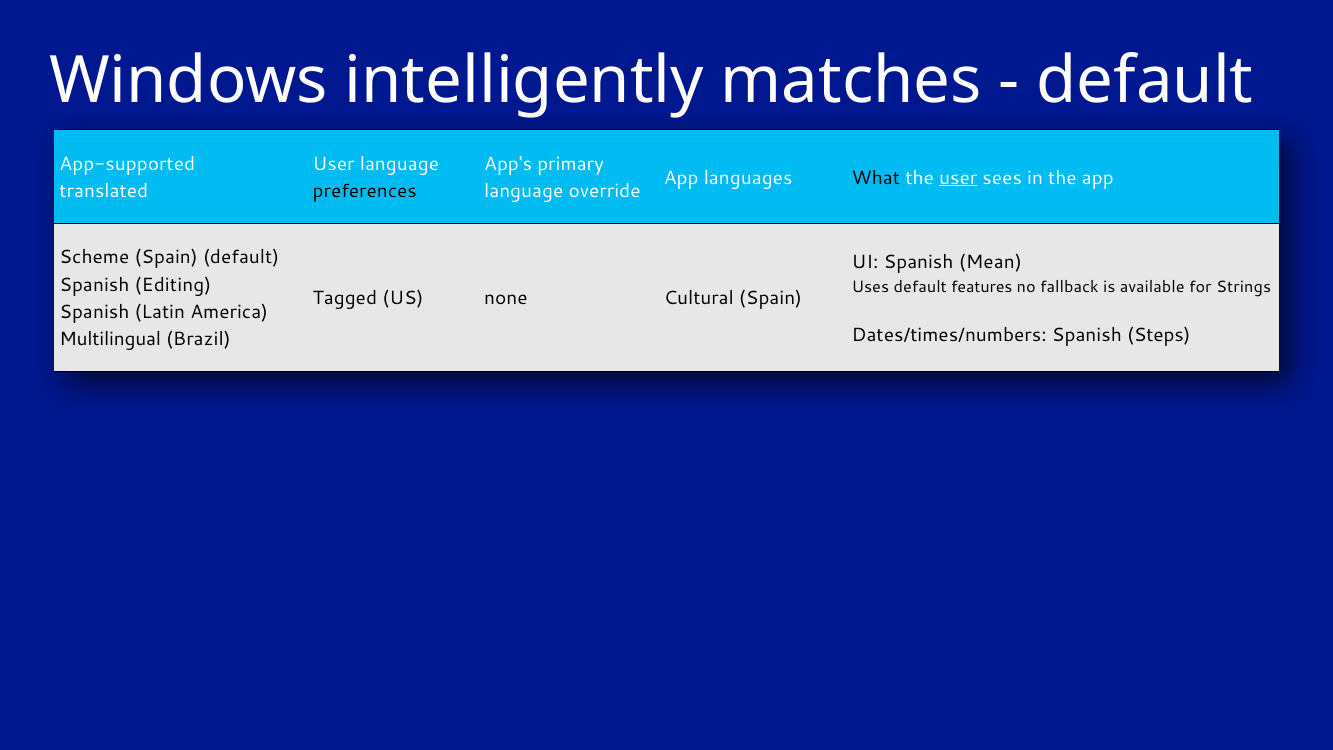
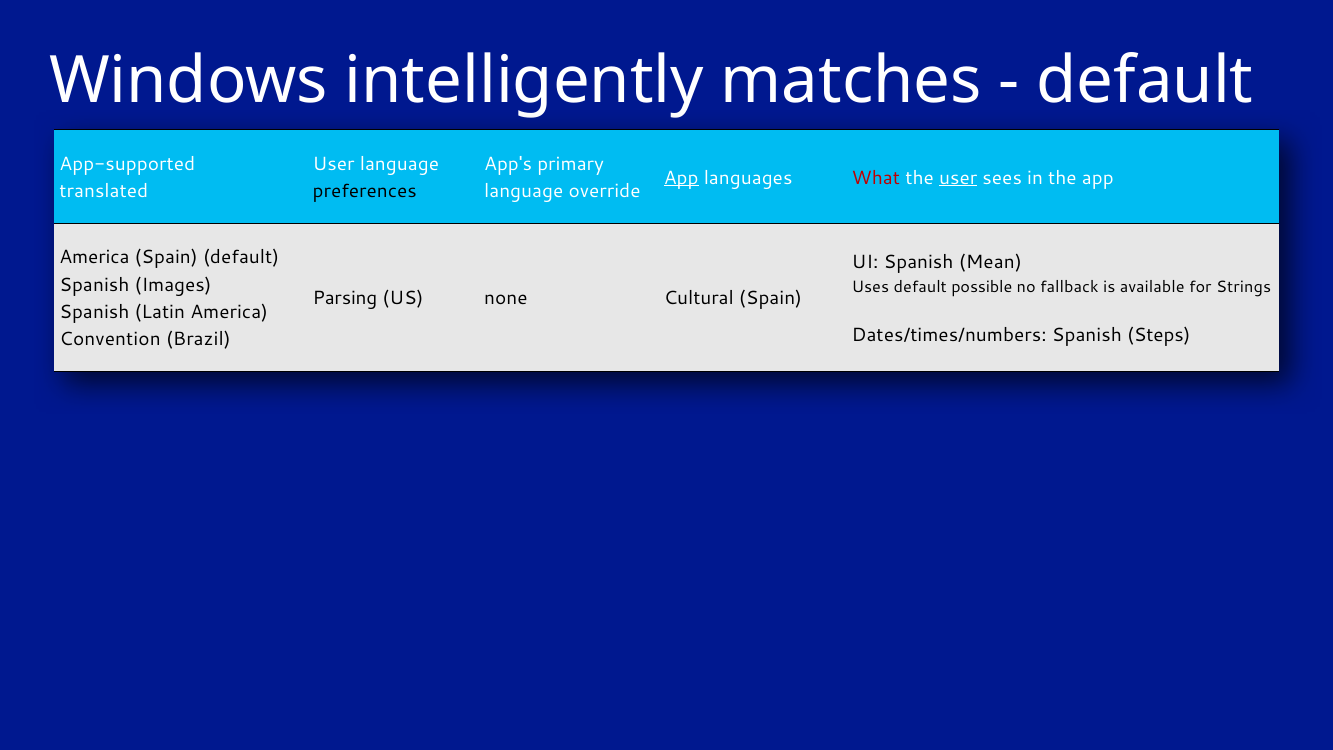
App underline: none -> present (681, 178)
What colour: black -> red (876, 178)
Scheme: Scheme -> America (94, 258)
Editing: Editing -> Images (173, 285)
features: features -> possible (982, 287)
Tagged: Tagged -> Parsing (345, 298)
Multilingual: Multilingual -> Convention (110, 339)
